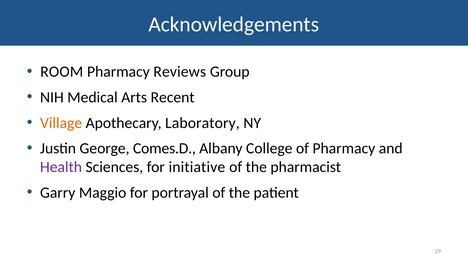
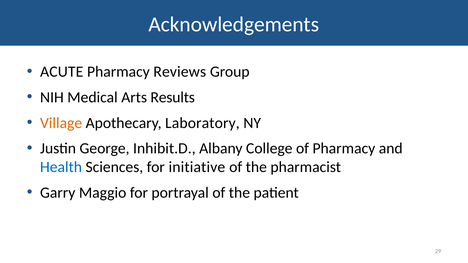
ROOM: ROOM -> ACUTE (62, 72)
Recent: Recent -> Results (173, 97)
Comes.D: Comes.D -> Inhibit.D (164, 149)
Health colour: purple -> blue (61, 167)
